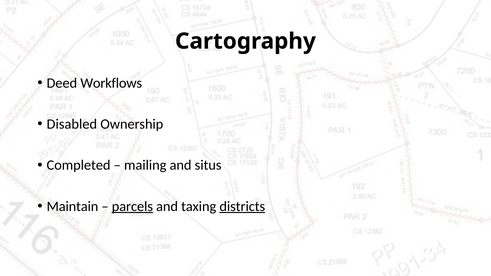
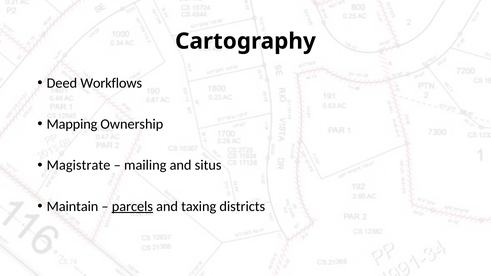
Disabled: Disabled -> Mapping (72, 124)
Completed: Completed -> Magistrate (79, 165)
districts underline: present -> none (242, 207)
